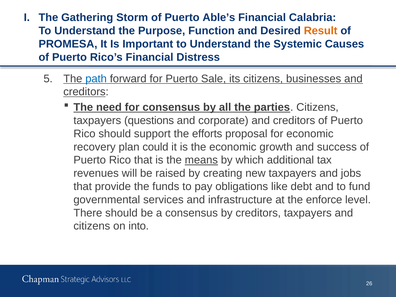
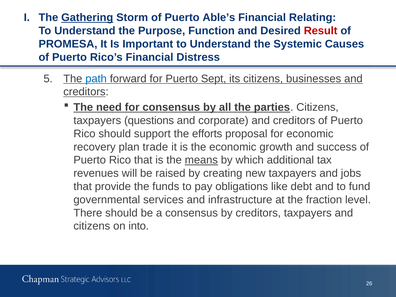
Gathering underline: none -> present (87, 18)
Calabria: Calabria -> Relating (313, 18)
Result colour: orange -> red (321, 31)
Sale: Sale -> Sept (214, 79)
could: could -> trade (155, 147)
enforce: enforce -> fraction (324, 200)
